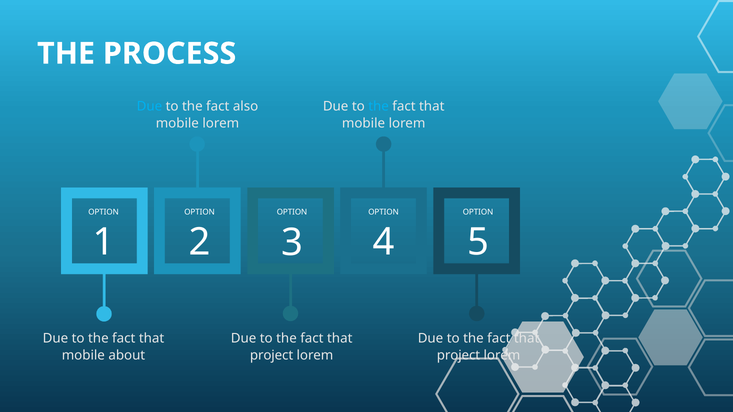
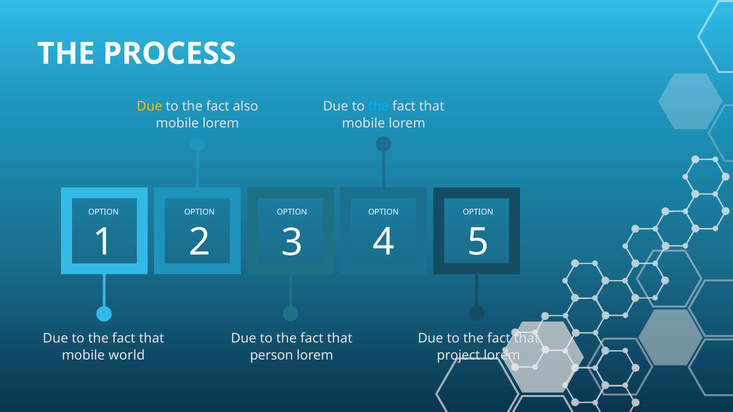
Due colour: light blue -> yellow (149, 106)
about: about -> world (127, 356)
project: project -> person (272, 356)
